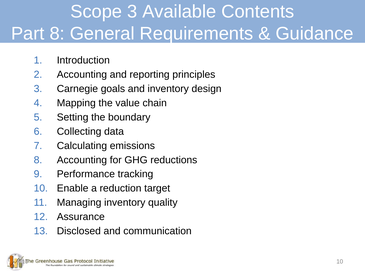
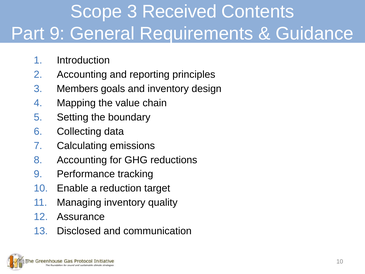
Available: Available -> Received (179, 12)
Part 8: 8 -> 9 (57, 34)
Carnegie: Carnegie -> Members (77, 89)
